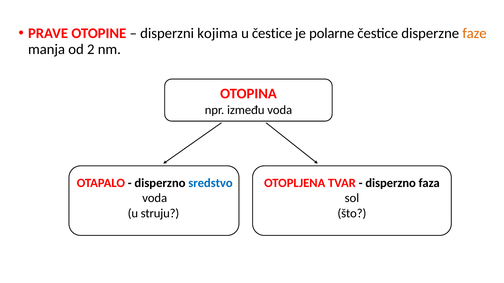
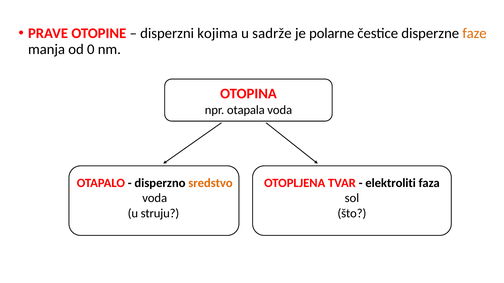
u čestice: čestice -> sadrže (272, 33)
2: 2 -> 0 (91, 49)
između: između -> otapala (246, 110)
sredstvo colour: blue -> orange (210, 183)
disperzno: disperzno -> elektroliti (391, 183)
